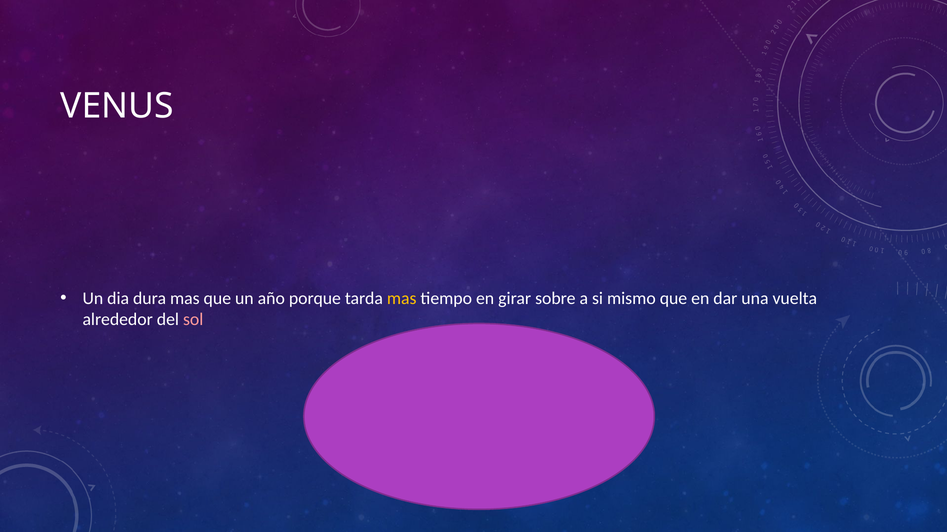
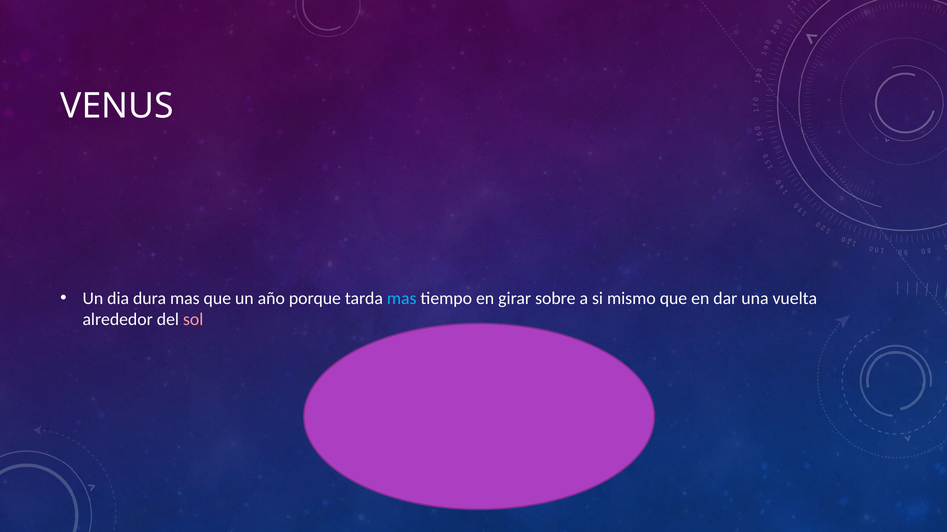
mas colour: yellow -> light blue (402, 299)
